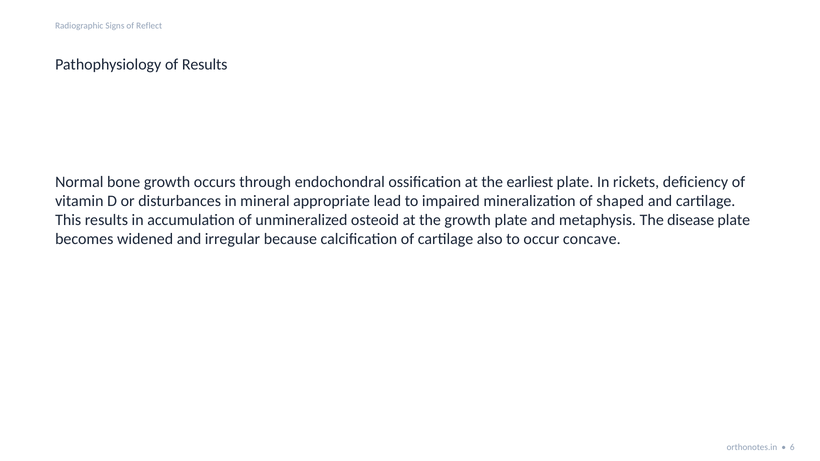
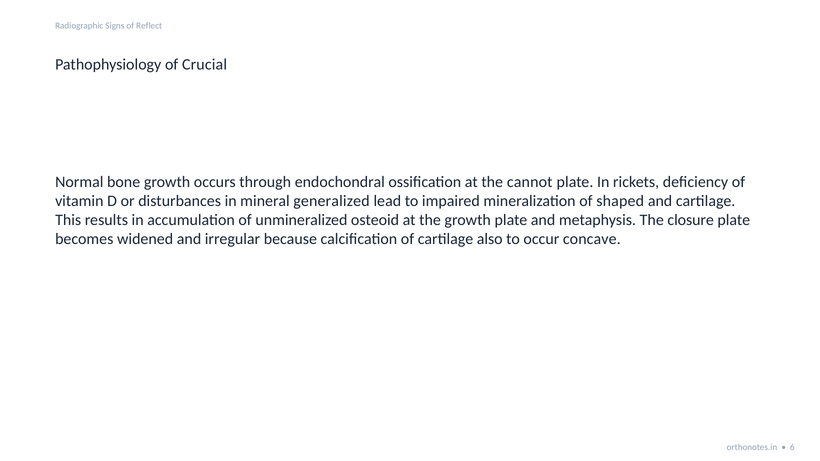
of Results: Results -> Crucial (205, 64)
earliest: earliest -> cannot (530, 182)
appropriate: appropriate -> generalized (331, 201)
disease: disease -> closure (691, 220)
